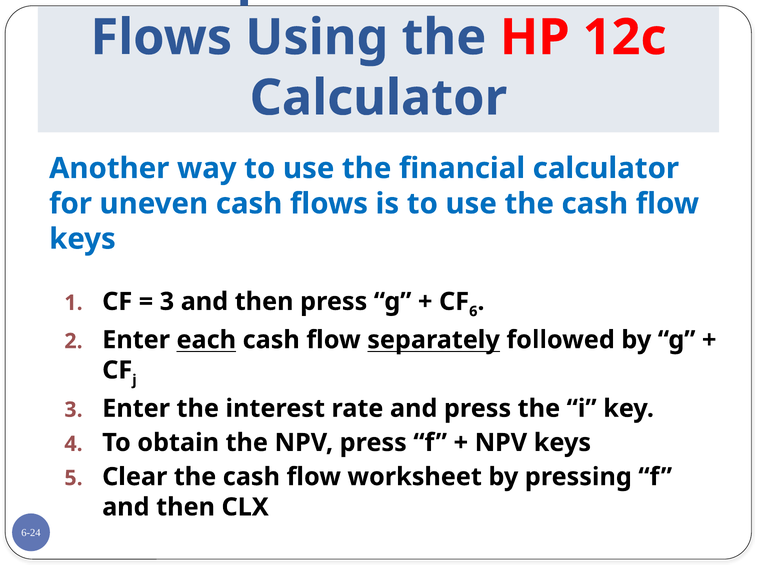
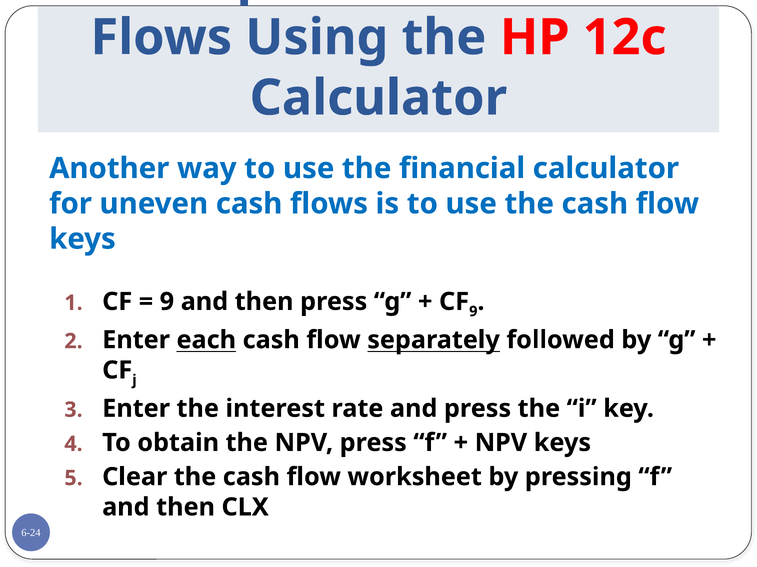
3: 3 -> 9 (167, 302)
CF 6: 6 -> 9 (473, 312)
